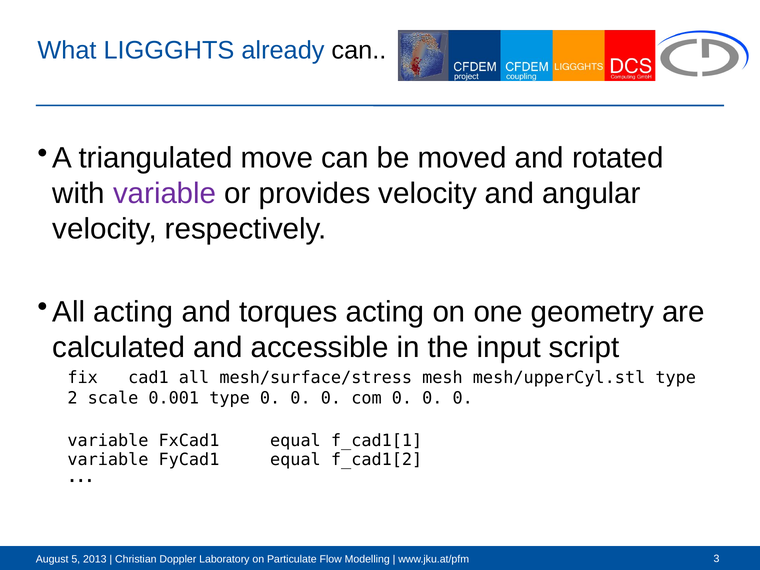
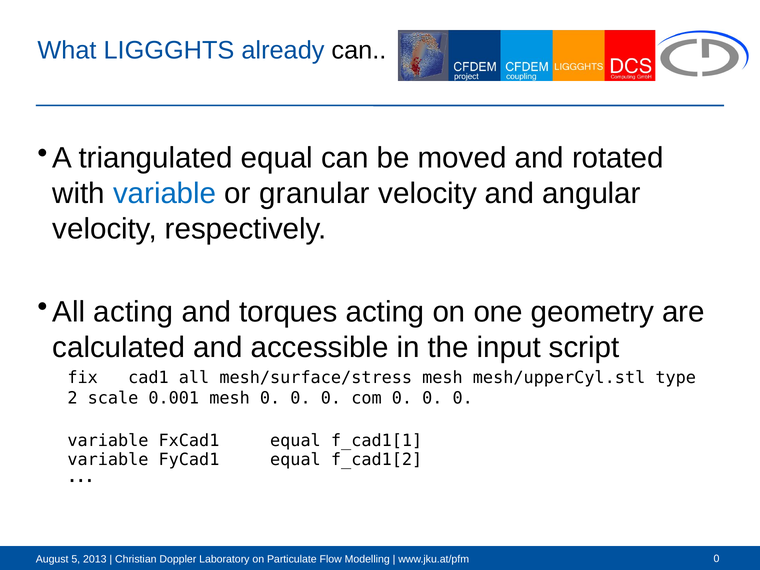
triangulated move: move -> equal (277, 158)
variable colour: purple -> blue (165, 194)
provides: provides -> granular (314, 194)
0.001 type: type -> mesh (230, 398)
3: 3 -> 0 (717, 559)
